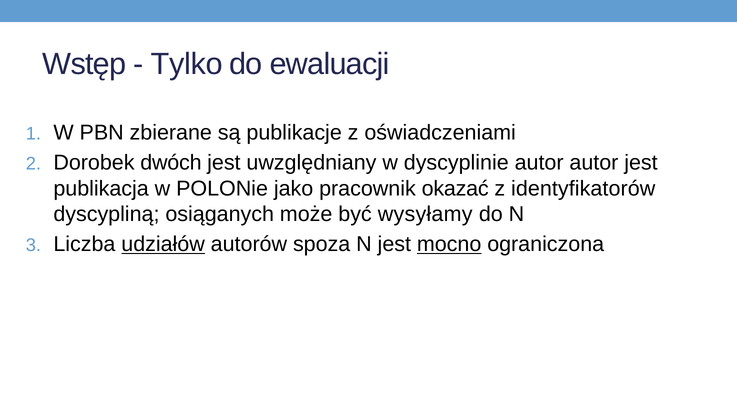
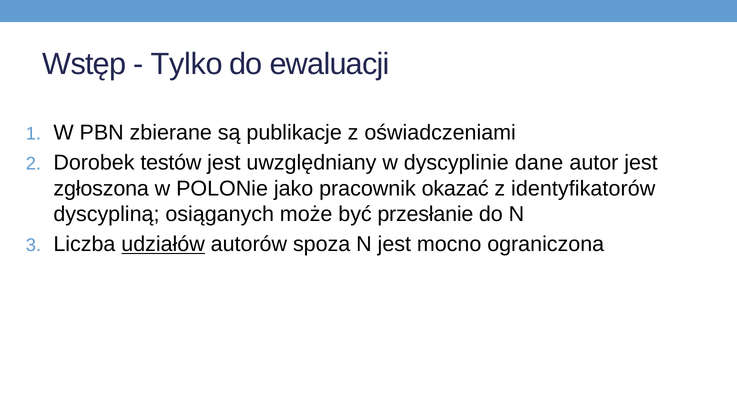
dwóch: dwóch -> testów (171, 163)
dyscyplinie autor: autor -> dane (539, 163)
publikacja: publikacja -> zgłoszona (101, 189)
wysyłamy: wysyłamy -> przesłanie (425, 215)
mocno underline: present -> none (449, 245)
